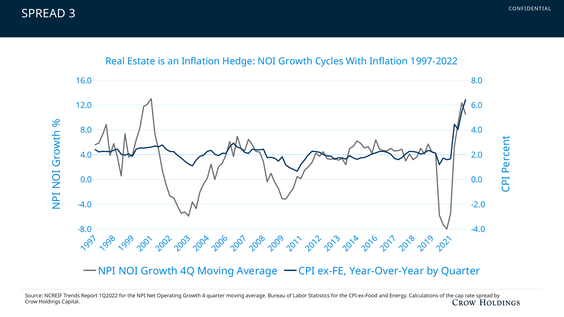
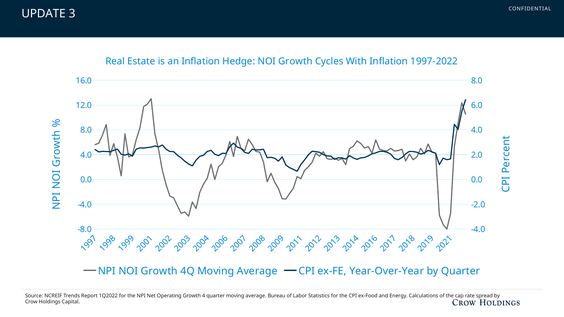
SPREAD: SPREAD -> UPDATE (44, 14)
